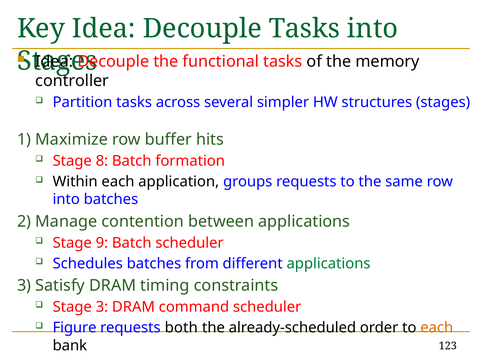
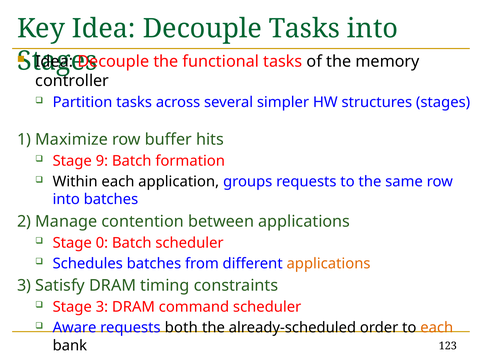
8: 8 -> 9 (102, 161)
9: 9 -> 0 (102, 243)
applications colour: green -> orange (329, 264)
Figure: Figure -> Aware (75, 328)
